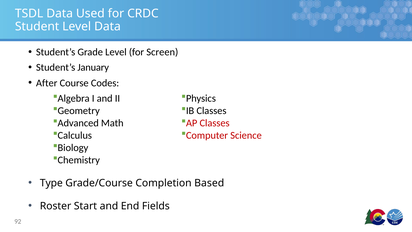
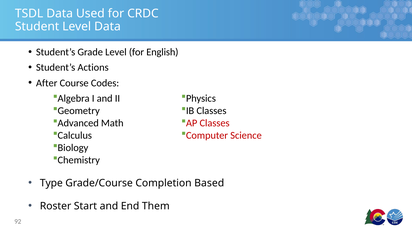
Screen: Screen -> English (162, 52)
January: January -> Actions (93, 67)
Fields: Fields -> Them (156, 206)
